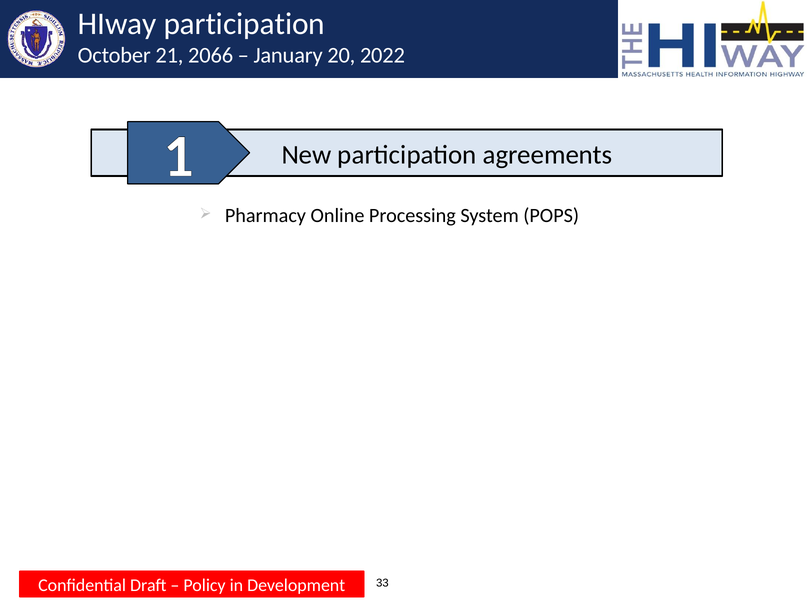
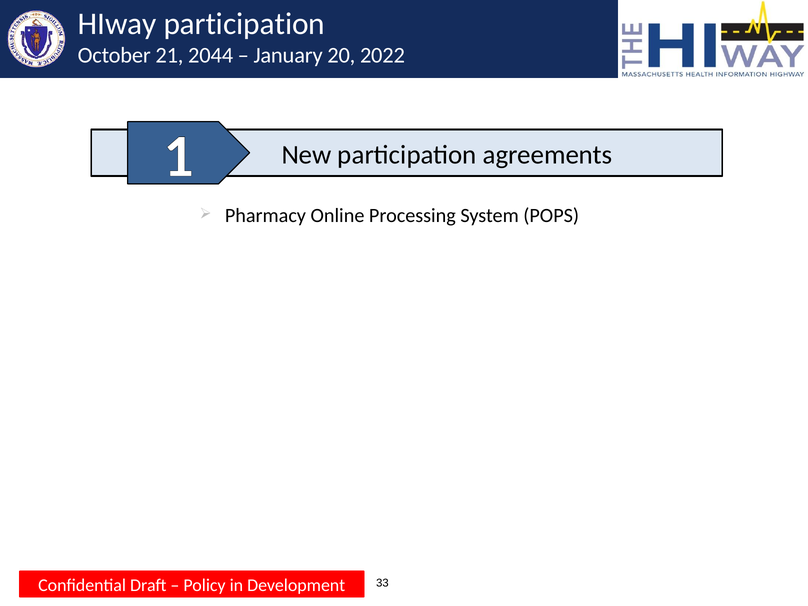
2066: 2066 -> 2044 (211, 55)
